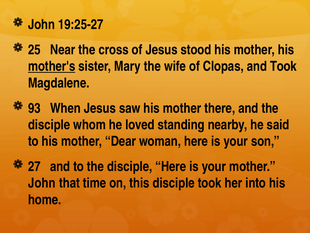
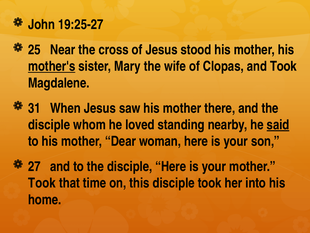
93: 93 -> 31 (34, 108)
said underline: none -> present (278, 125)
John: John -> Took (42, 183)
